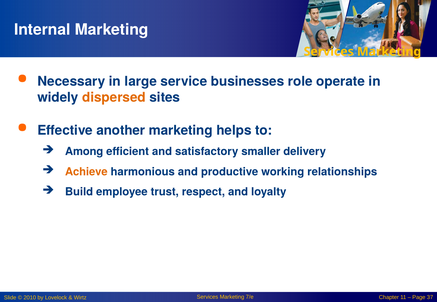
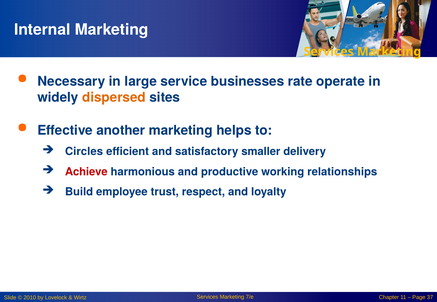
role: role -> rate (300, 82)
Among: Among -> Circles (84, 152)
Achieve colour: orange -> red (86, 172)
